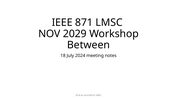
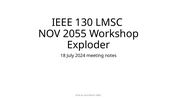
871: 871 -> 130 (84, 22)
2029: 2029 -> 2055 (75, 34)
Between: Between -> Exploder (88, 45)
